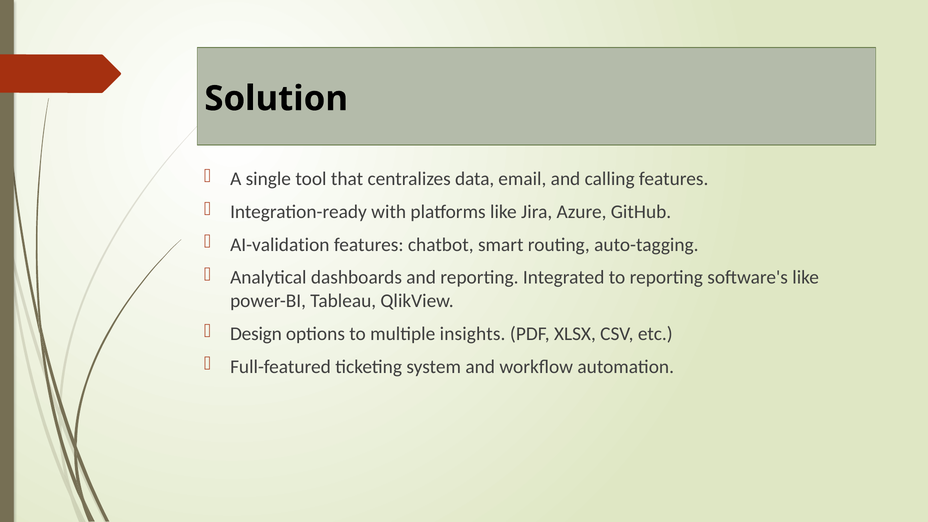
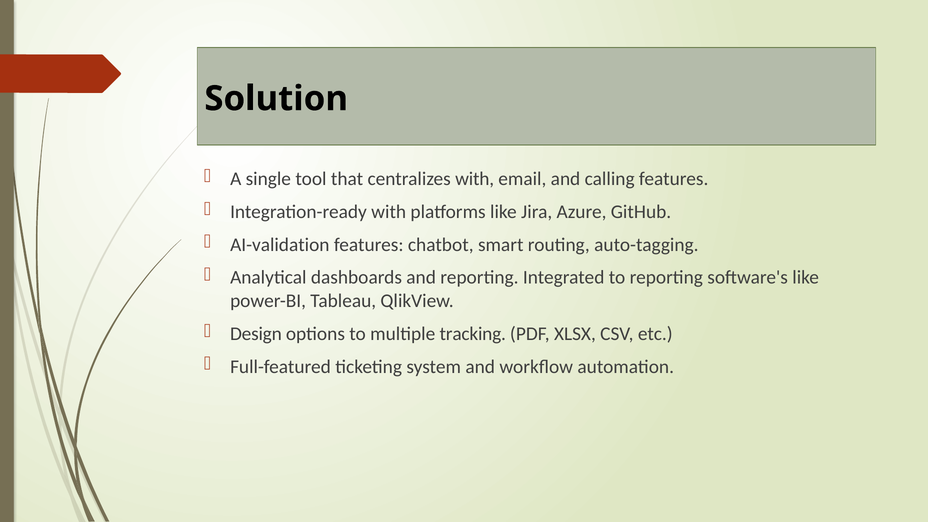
centralizes data: data -> with (475, 179)
insights: insights -> tracking (473, 334)
